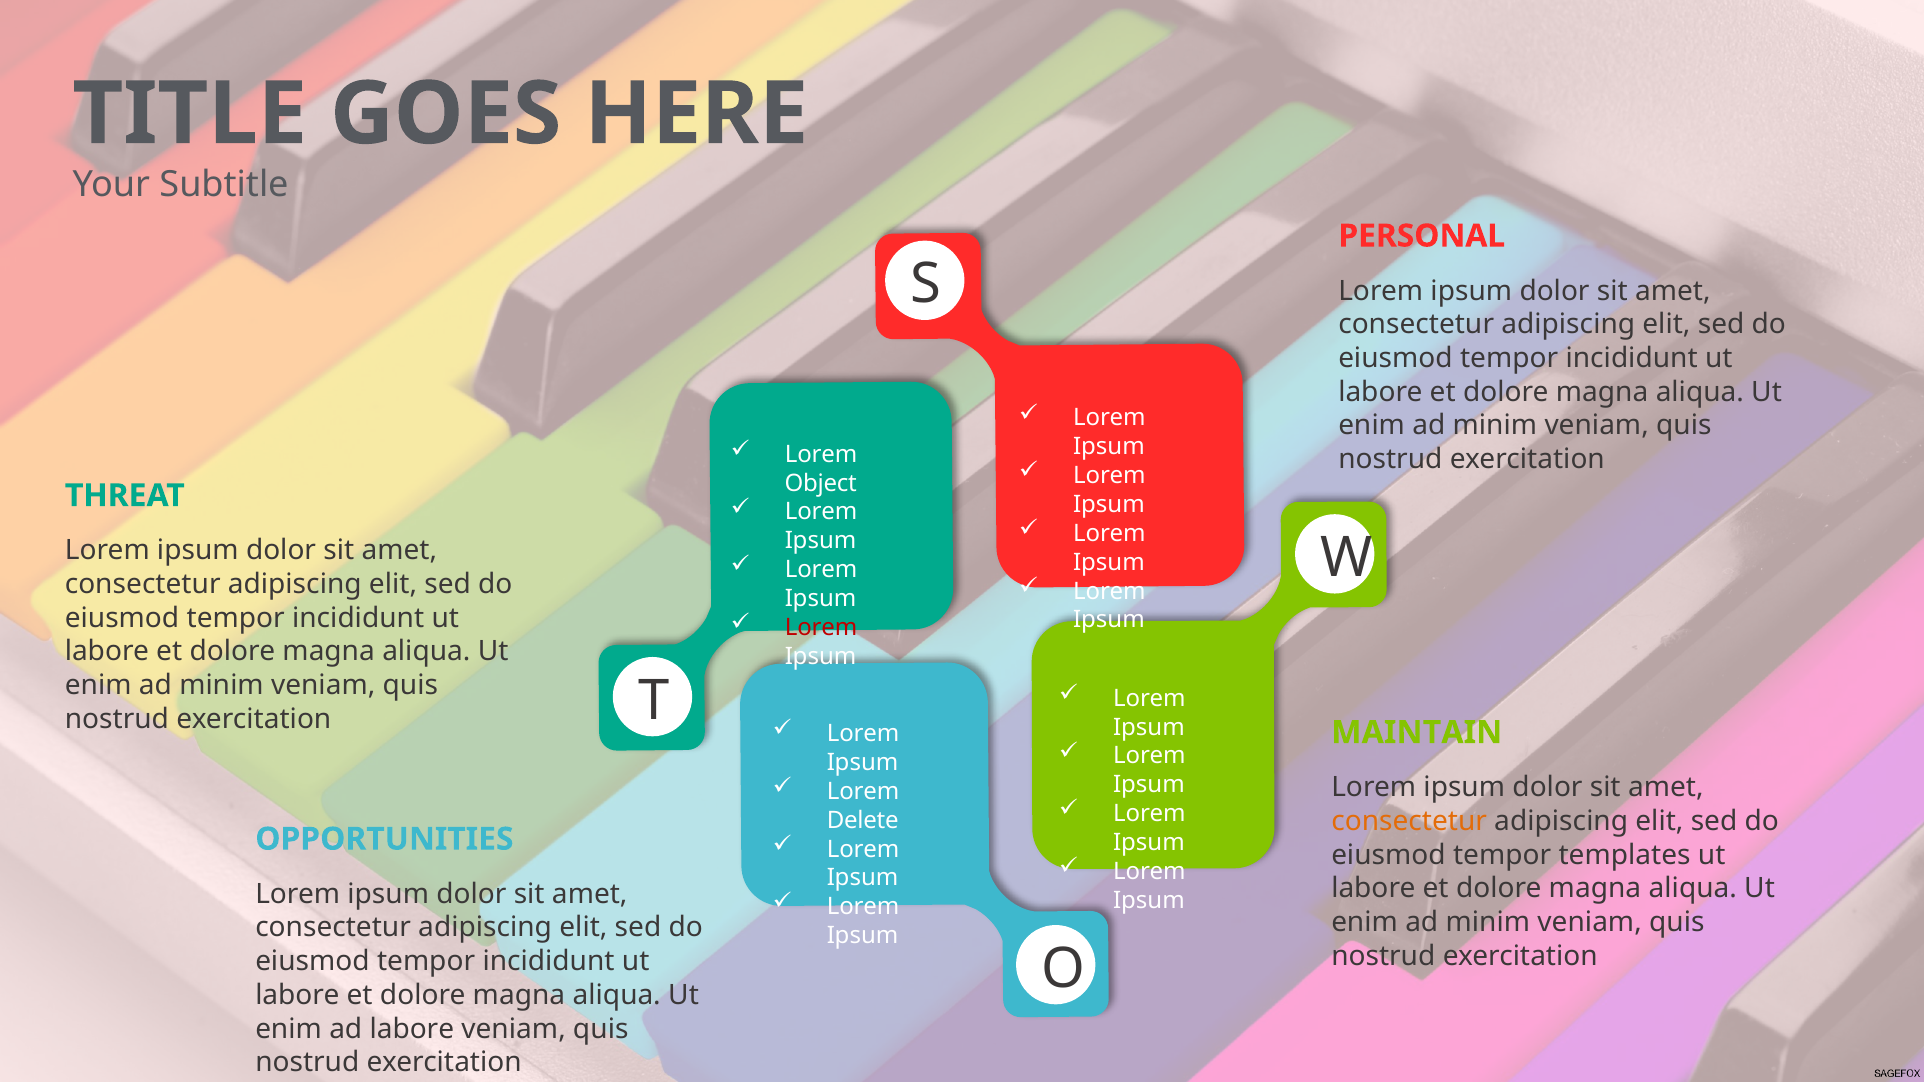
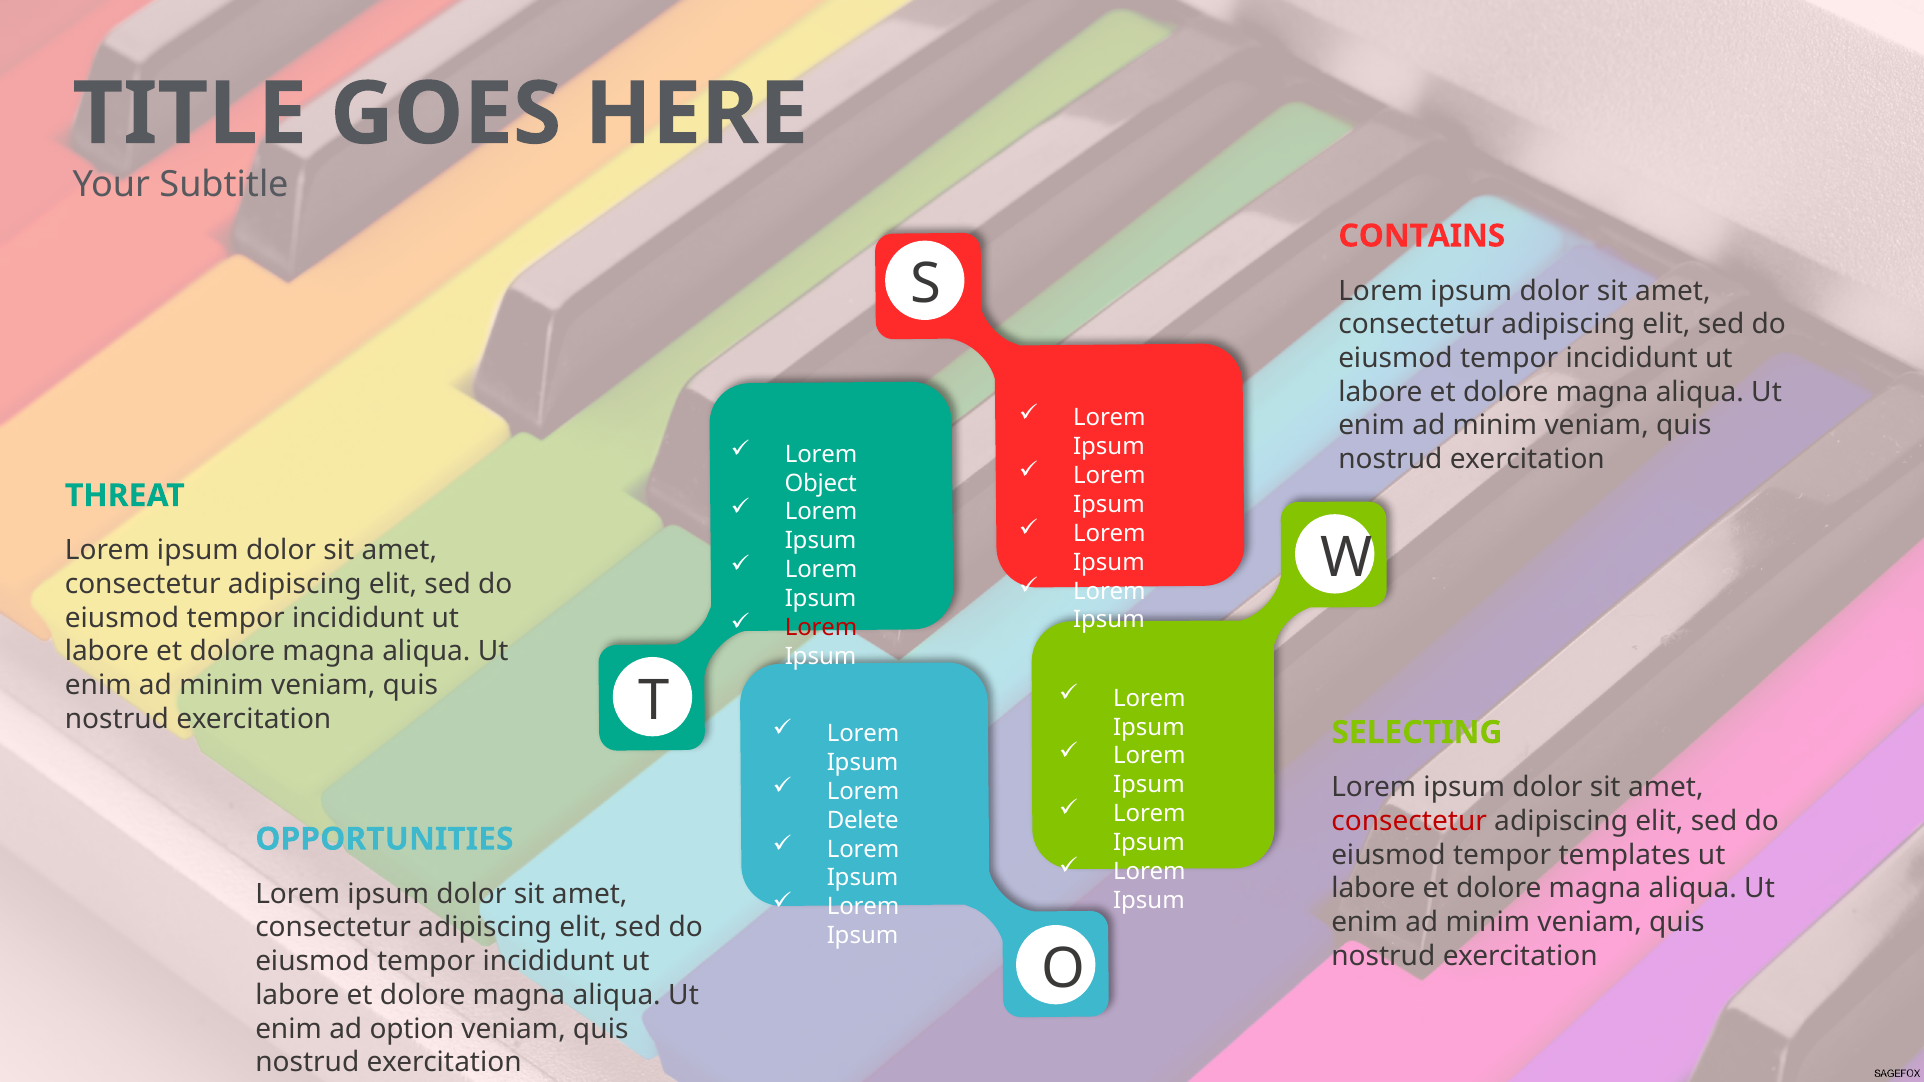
PERSONAL: PERSONAL -> CONTAINS (1422, 236)
MAINTAIN: MAINTAIN -> SELECTING (1417, 733)
consectetur colour: orange -> red (1409, 821)
ad labore: labore -> option (412, 1029)
